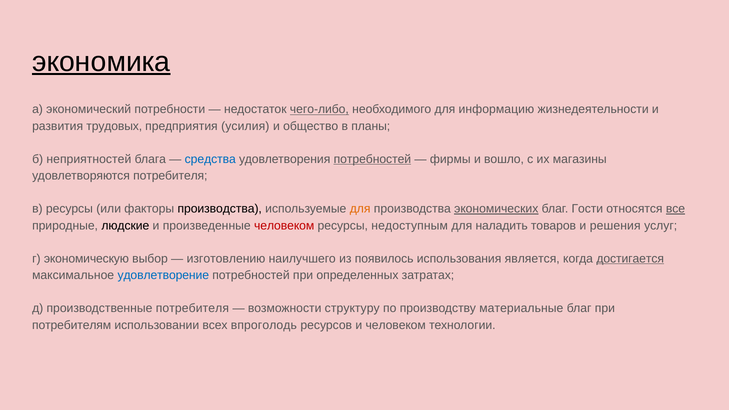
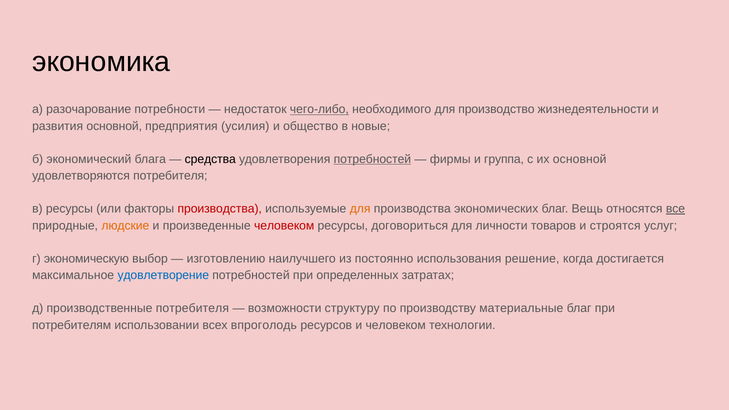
экономика underline: present -> none (101, 62)
экономический: экономический -> разочарование (89, 109)
информацию: информацию -> производство (496, 109)
развития трудовых: трудовых -> основной (114, 126)
планы: планы -> новые (371, 126)
неприятностей: неприятностей -> экономический (89, 159)
средства colour: blue -> black (210, 159)
вошло: вошло -> группа (504, 159)
их магазины: магазины -> основной (580, 159)
производства colour: black -> red (220, 209)
экономических underline: present -> none (496, 209)
Гости: Гости -> Вещь (587, 209)
людские colour: black -> orange (125, 226)
недоступным: недоступным -> договориться (410, 226)
наладить: наладить -> личности (502, 226)
решения: решения -> строятся (615, 226)
появилось: появилось -> постоянно (384, 259)
является: является -> решение (532, 259)
достигается underline: present -> none (630, 259)
